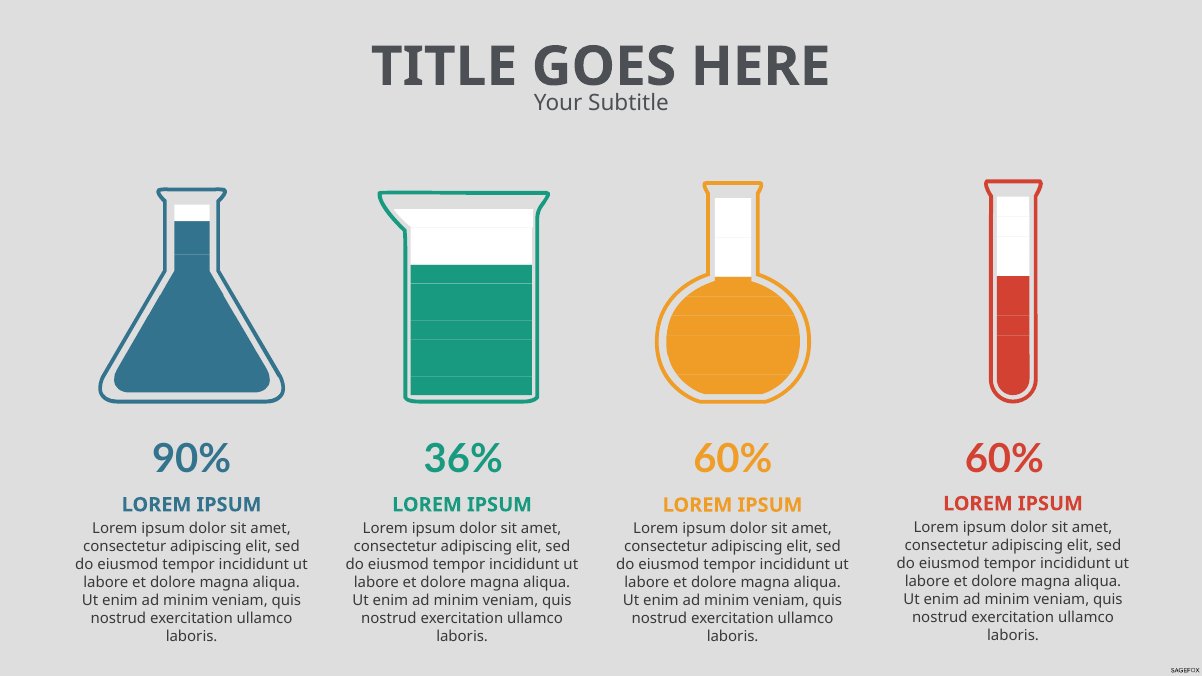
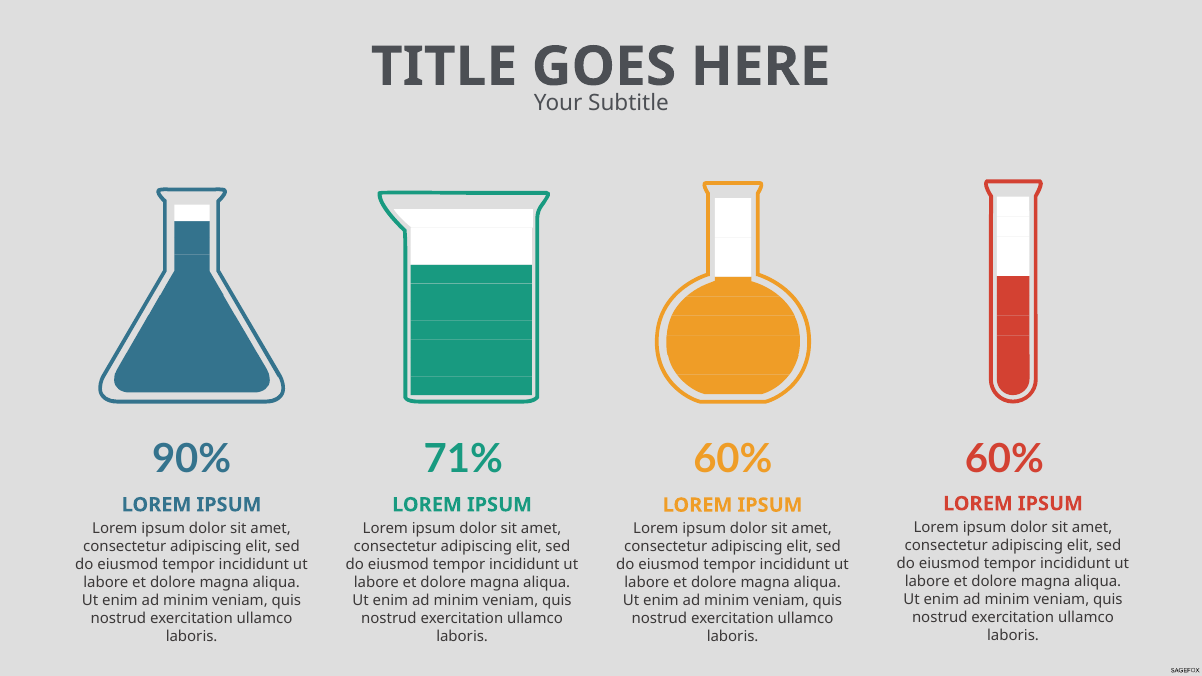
36%: 36% -> 71% (463, 460)
